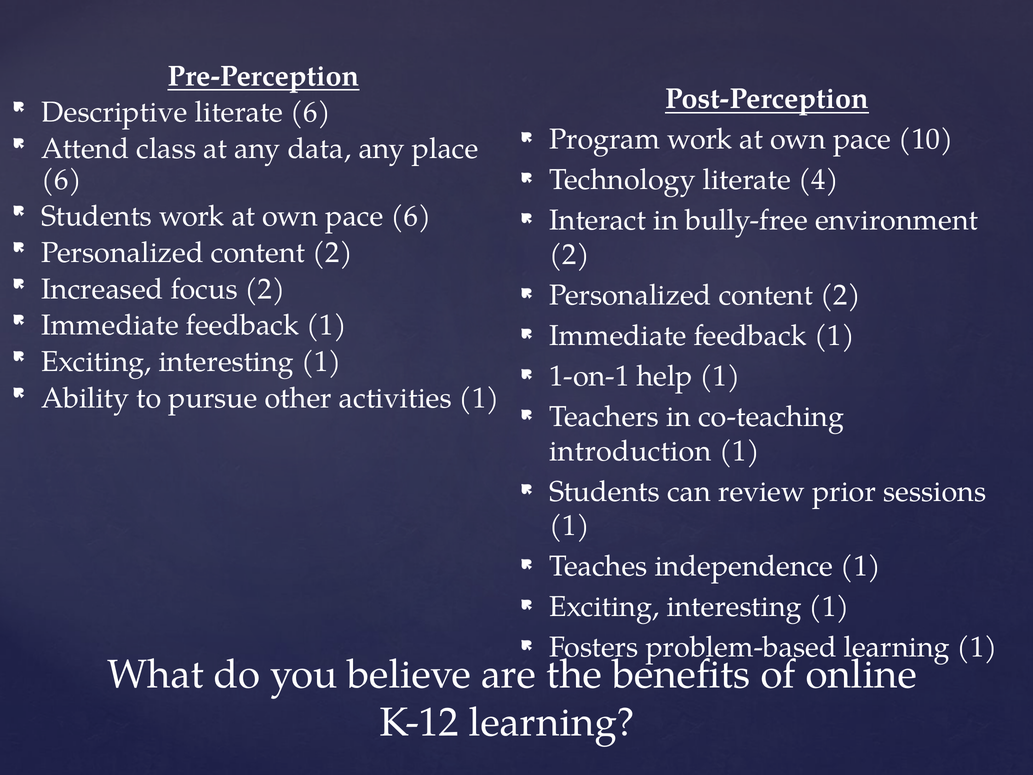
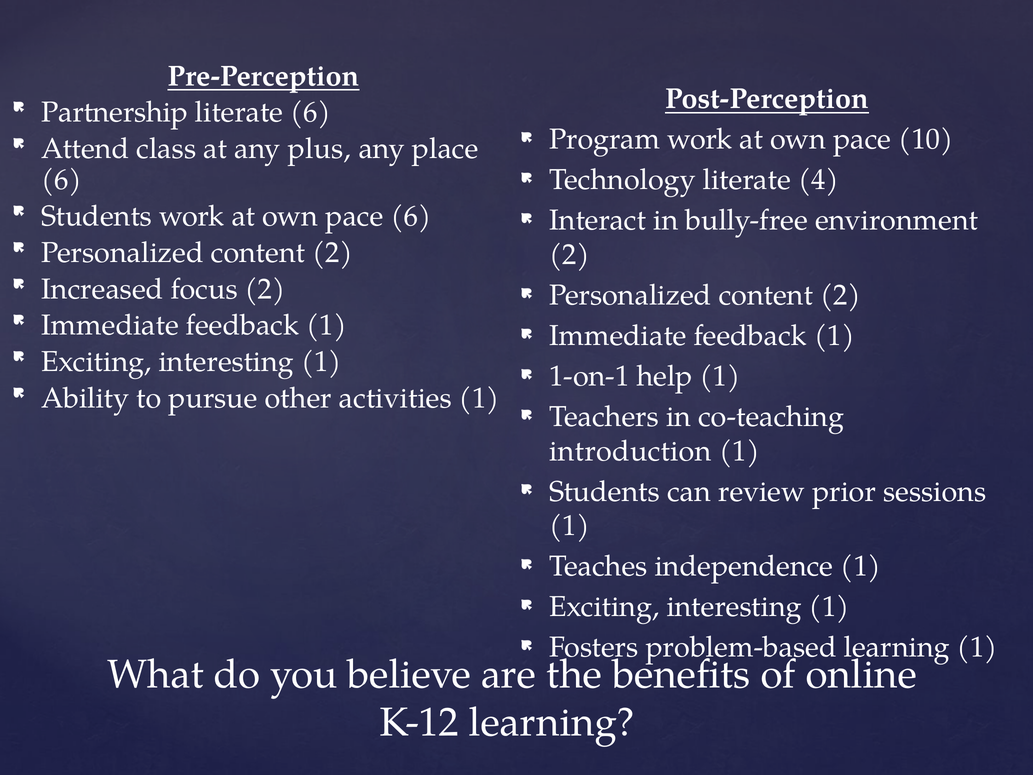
Descriptive: Descriptive -> Partnership (115, 112)
data: data -> plus (319, 149)
